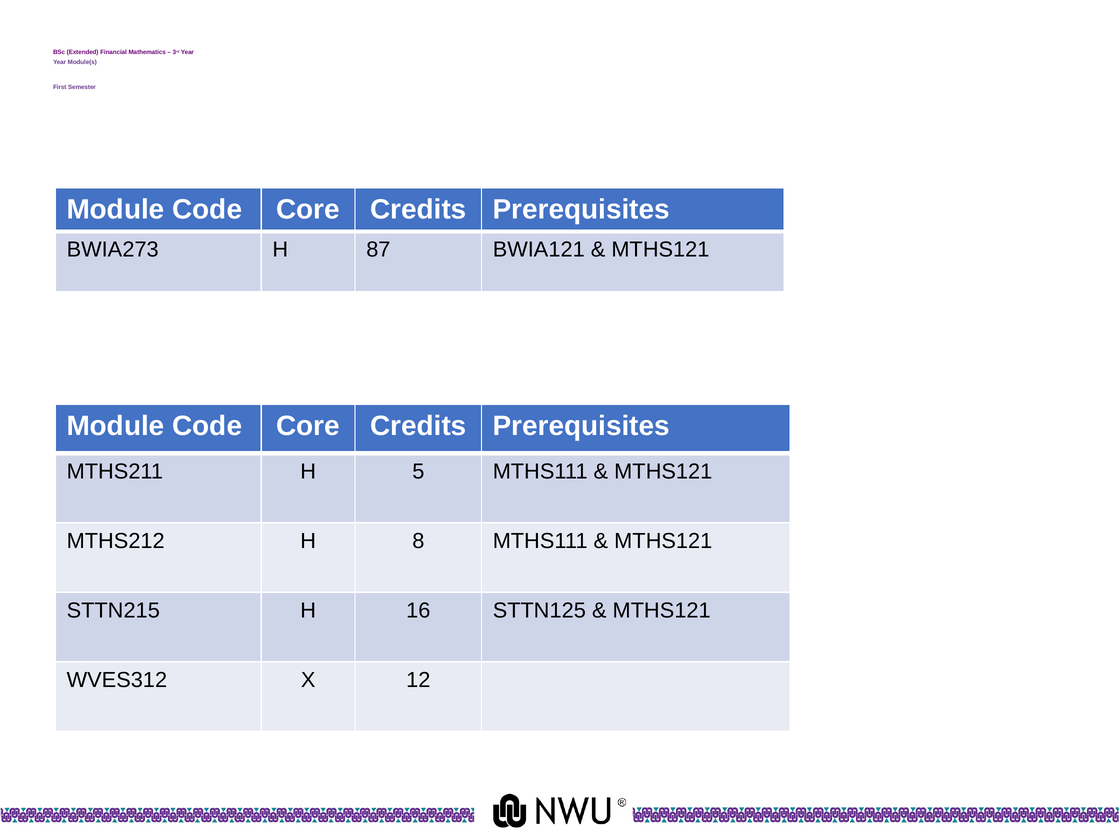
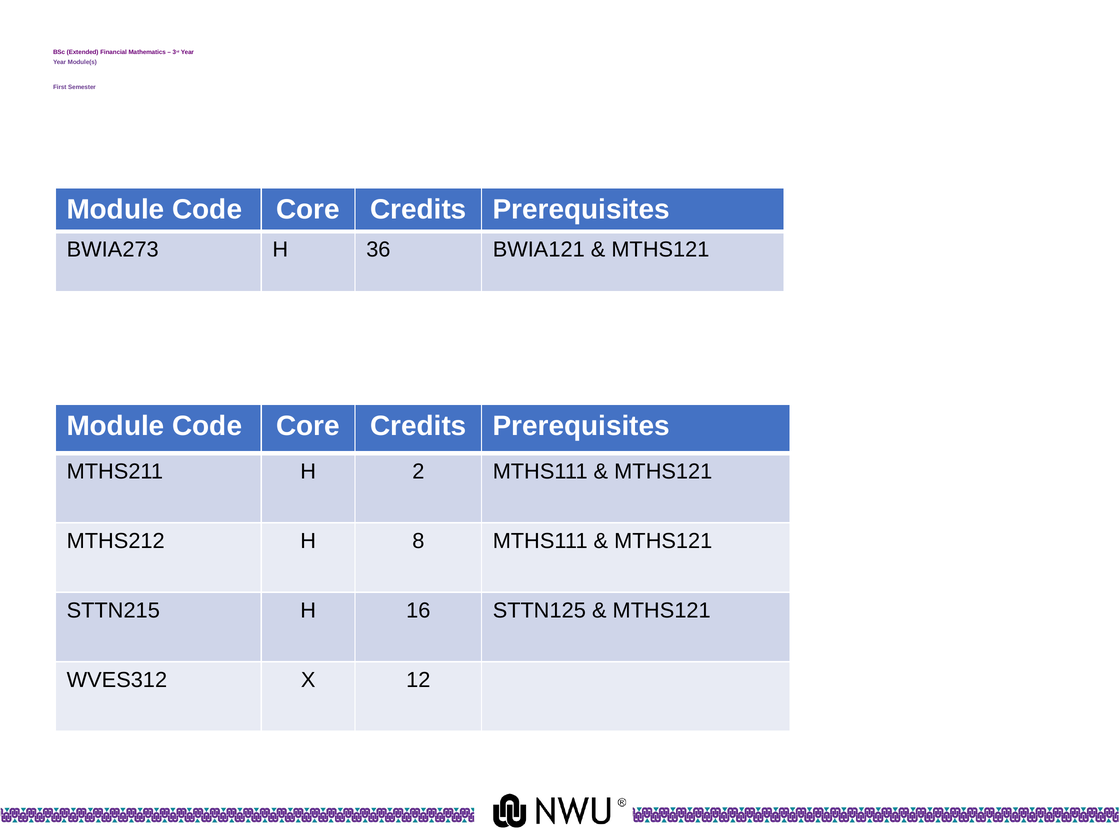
87: 87 -> 36 (378, 250)
5: 5 -> 2 (418, 472)
